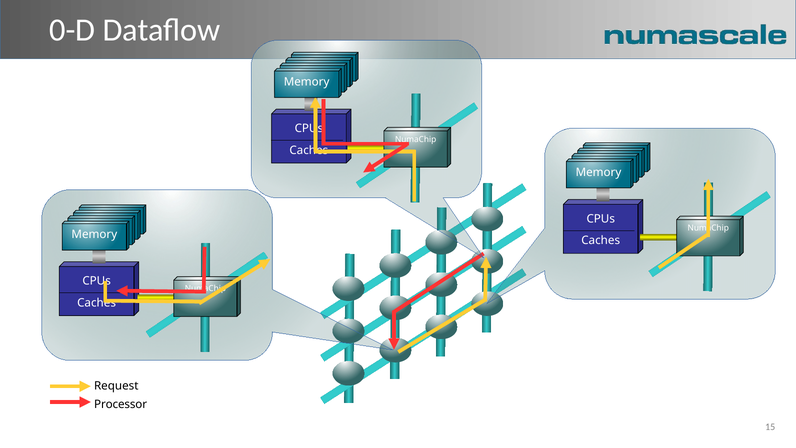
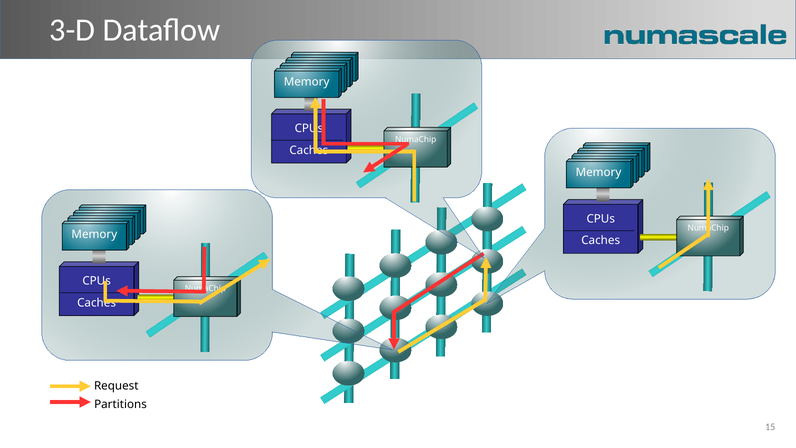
0-D: 0-D -> 3-D (72, 30)
Processor: Processor -> Partitions (121, 404)
